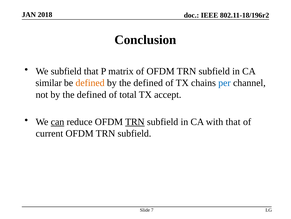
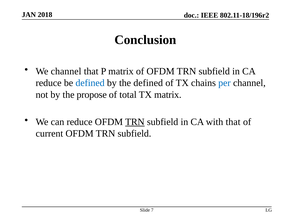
We subfield: subfield -> channel (66, 71)
similar: similar -> reduce (49, 83)
defined colour: orange -> blue (90, 83)
not by the defined: defined -> propose (92, 94)
TX accept: accept -> matrix (168, 94)
can underline: present -> none (57, 121)
